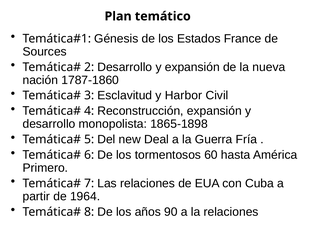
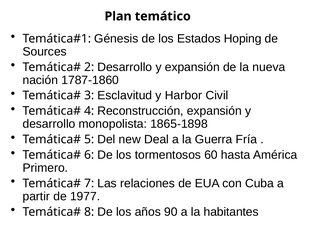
France: France -> Hoping (243, 39)
1964: 1964 -> 1977 (85, 197)
la relaciones: relaciones -> habitantes (231, 212)
